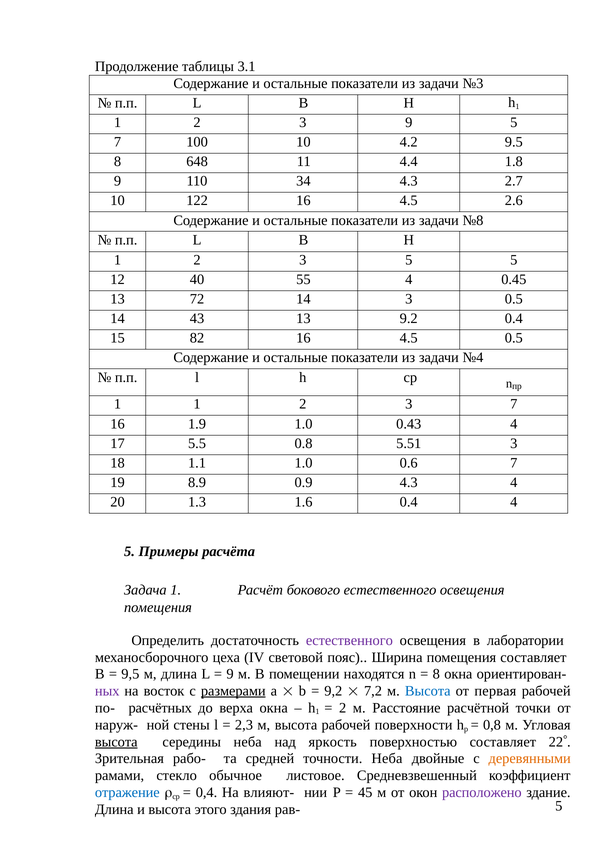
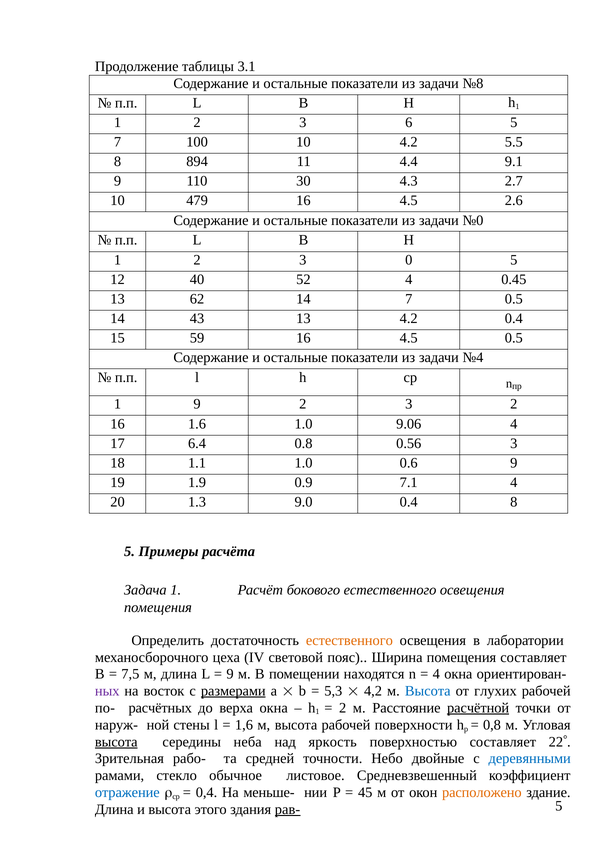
№3: №3 -> №8 (473, 83)
3 9: 9 -> 6 (409, 123)
9.5: 9.5 -> 5.5 (514, 142)
648: 648 -> 894 (197, 162)
1.8: 1.8 -> 9.1 (514, 162)
34: 34 -> 30 (303, 181)
122: 122 -> 479 (197, 201)
№8: №8 -> №0 (473, 220)
3 5: 5 -> 0 (409, 260)
55: 55 -> 52 (303, 280)
72: 72 -> 62 (197, 299)
14 3: 3 -> 7 (409, 299)
13 9.2: 9.2 -> 4.2 (409, 319)
82: 82 -> 59 (197, 338)
1: 1 -> 9 (197, 404)
3 7: 7 -> 2 (514, 404)
1.9: 1.9 -> 1.6 (197, 424)
0.43: 0.43 -> 9.06 (409, 424)
5.5: 5.5 -> 6.4 (197, 444)
5.51: 5.51 -> 0.56 (409, 444)
0.6 7: 7 -> 9 (514, 463)
8.9: 8.9 -> 1.9 (197, 483)
0.9 4.3: 4.3 -> 7.1 (409, 483)
1.6: 1.6 -> 9.0 (304, 502)
0.4 4: 4 -> 8 (514, 502)
естественного colour: purple -> orange (349, 641)
9,5: 9,5 -> 7,5 (130, 674)
8: 8 -> 4 (436, 674)
9,2: 9,2 -> 5,3 (333, 691)
7,2: 7,2 -> 4,2 (373, 691)
первая: первая -> глухих (495, 691)
расчётной underline: none -> present (478, 708)
2,3: 2,3 -> 1,6 (244, 725)
точности Неба: Неба -> Небо (387, 759)
деревянными colour: orange -> blue (530, 759)
влияют-: влияют- -> меньше- (269, 793)
расположено colour: purple -> orange (482, 793)
рав- underline: none -> present (288, 810)
